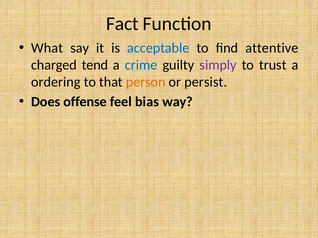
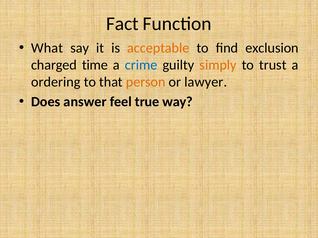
acceptable colour: blue -> orange (158, 48)
attentive: attentive -> exclusion (272, 48)
tend: tend -> time (95, 65)
simply colour: purple -> orange (218, 65)
persist: persist -> lawyer (206, 82)
offense: offense -> answer (85, 102)
bias: bias -> true (147, 102)
